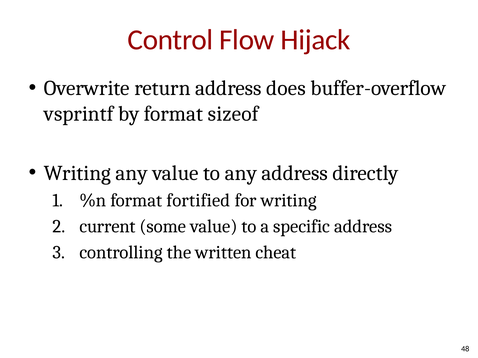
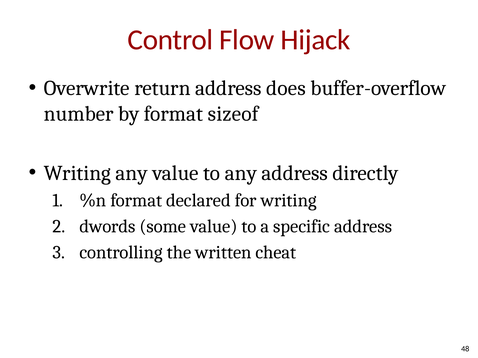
vsprintf: vsprintf -> number (79, 114)
fortified: fortified -> declared (198, 201)
current: current -> dwords (107, 227)
